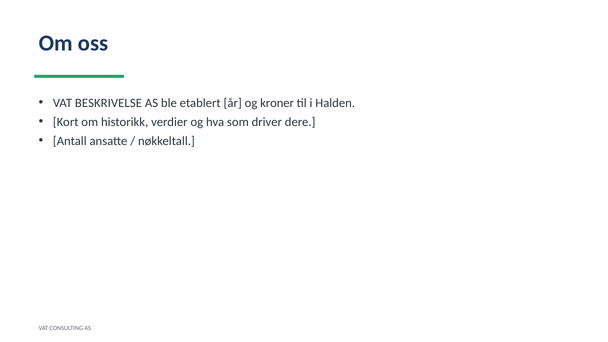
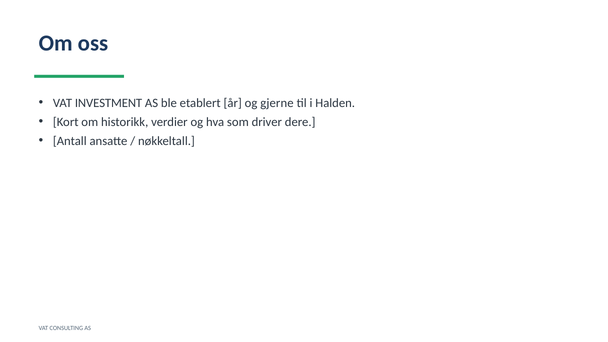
BESKRIVELSE: BESKRIVELSE -> INVESTMENT (109, 103)
kroner: kroner -> gjerne (277, 103)
